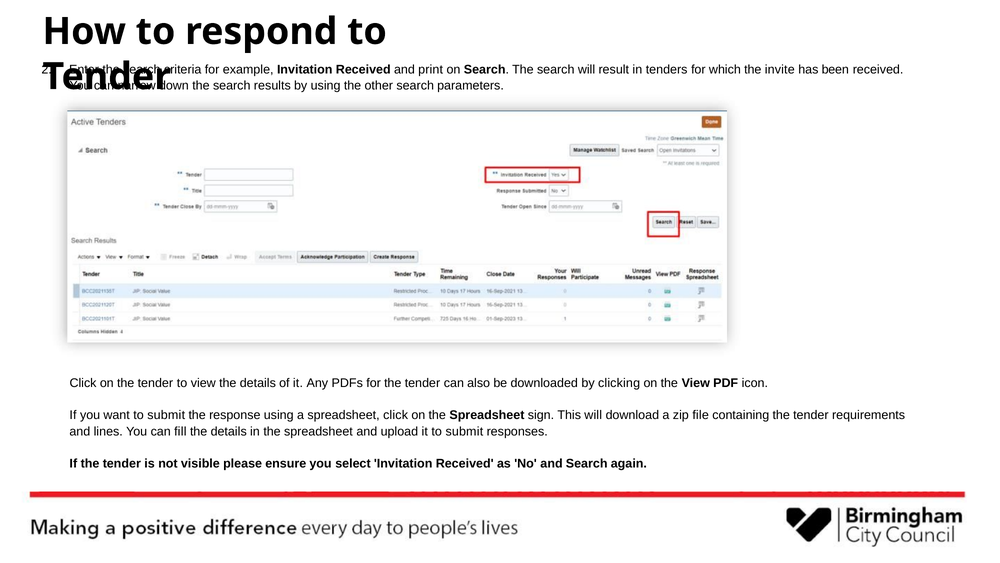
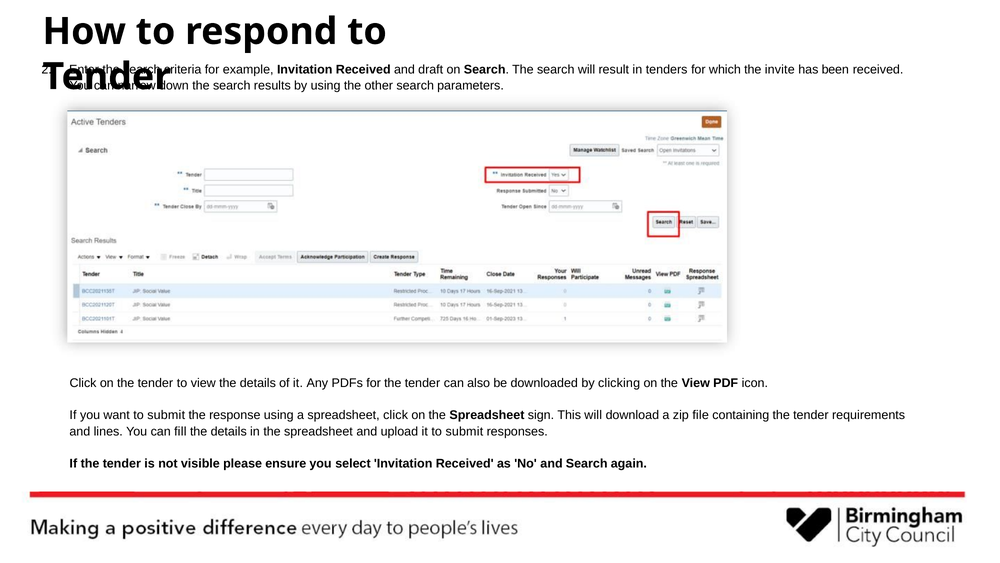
print: print -> draft (431, 69)
